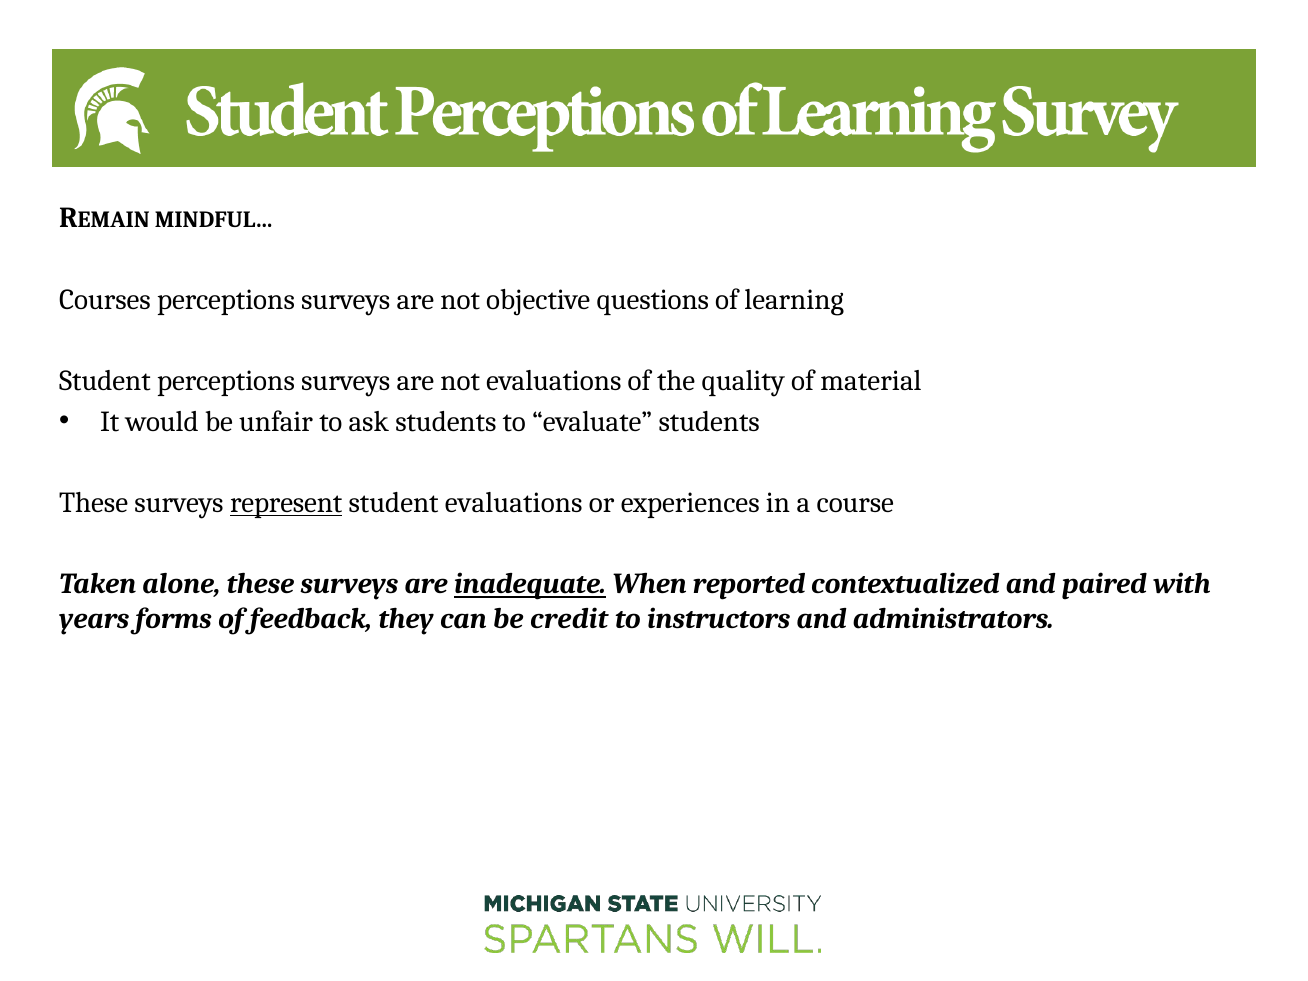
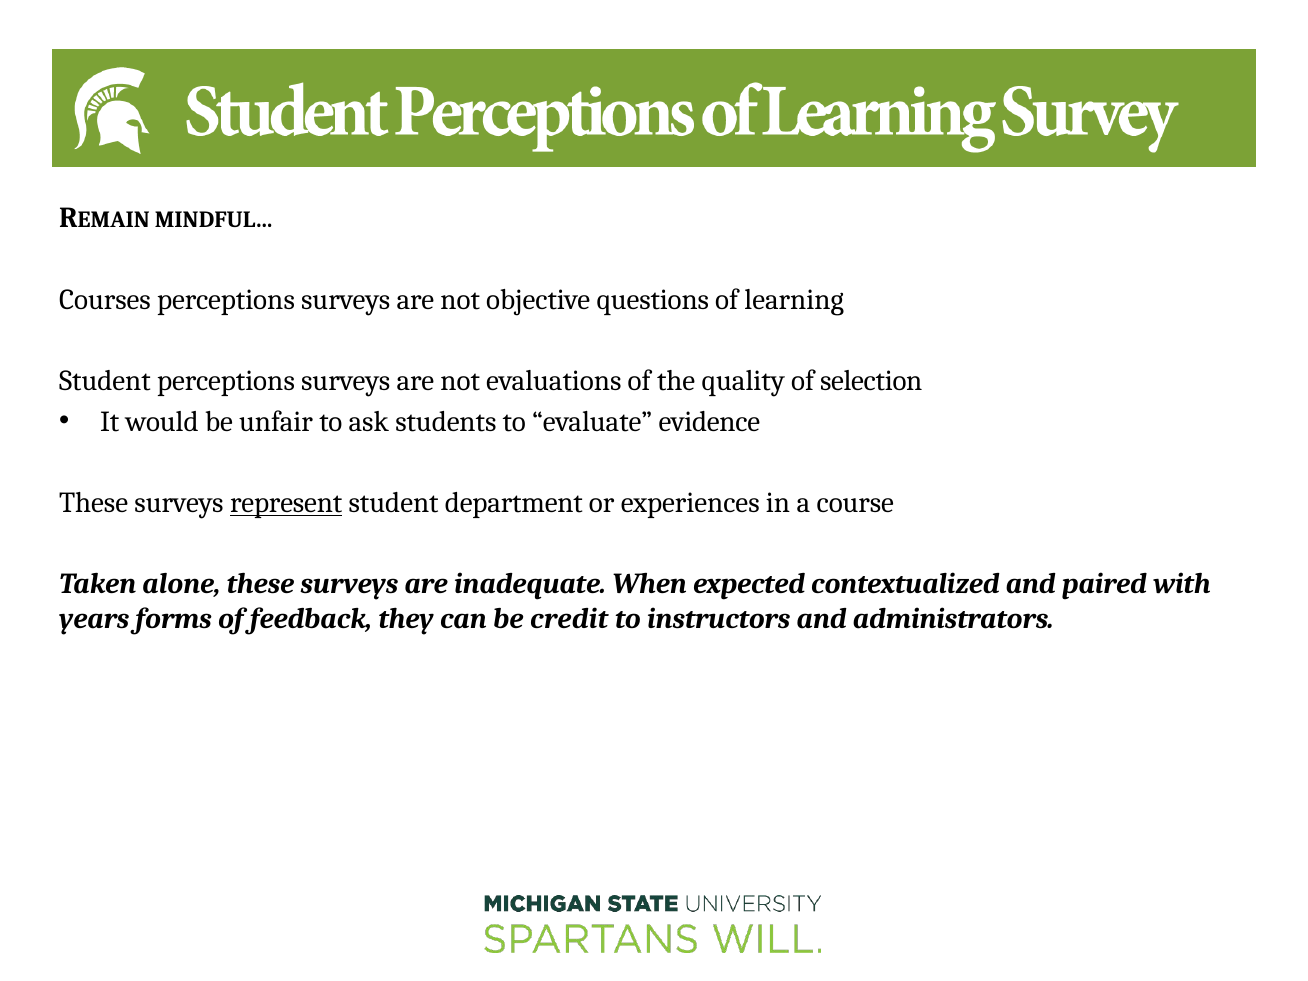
material: material -> selection (871, 381)
evaluate students: students -> evidence (709, 422)
student evaluations: evaluations -> department (514, 503)
inadequate underline: present -> none (530, 584)
reported: reported -> expected (749, 584)
